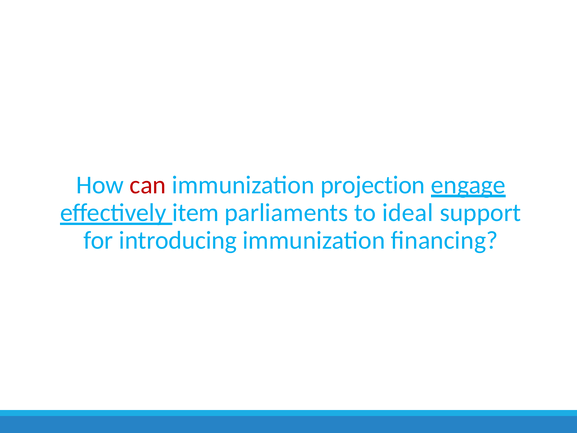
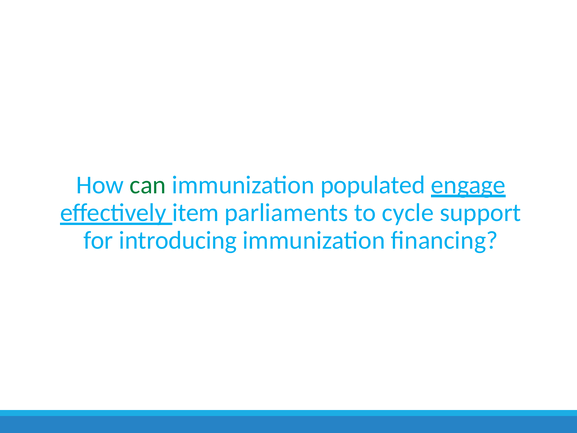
can colour: red -> green (148, 185)
projection: projection -> populated (373, 185)
ideal: ideal -> cycle (408, 213)
